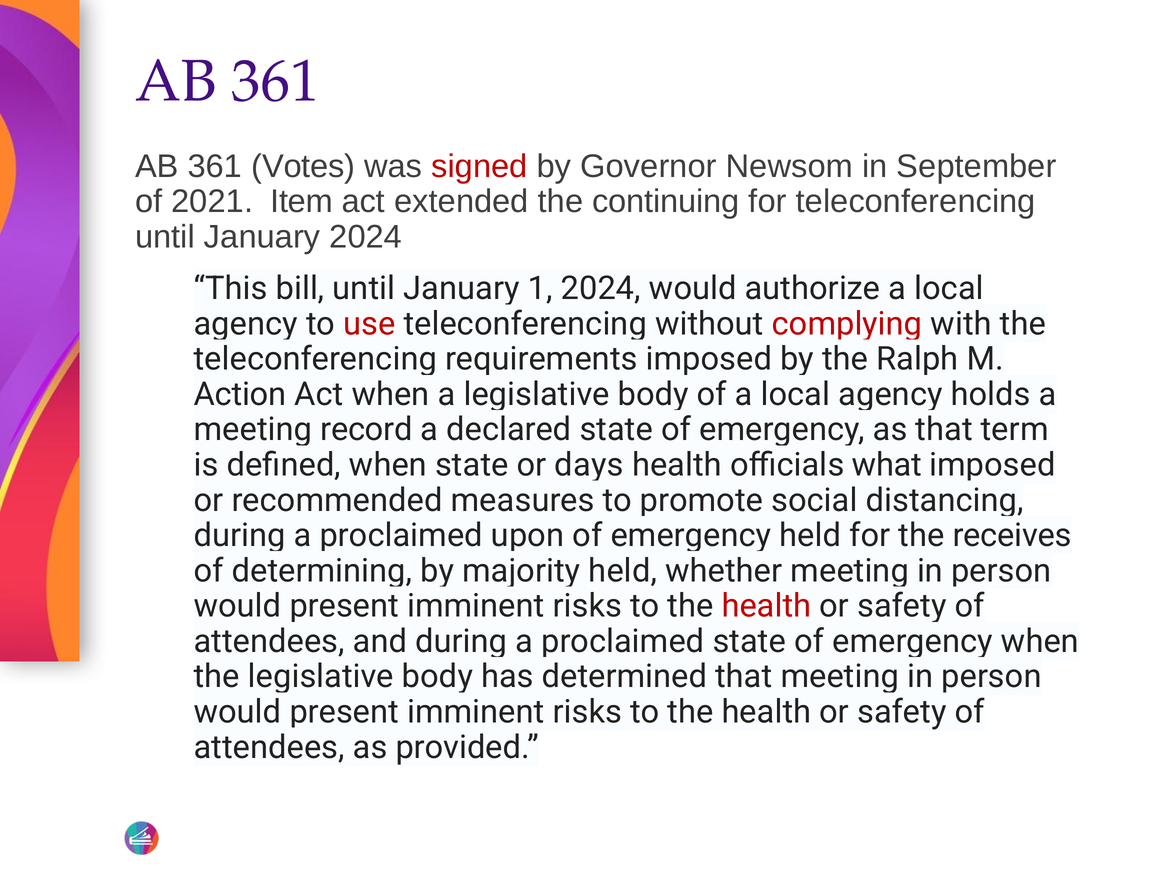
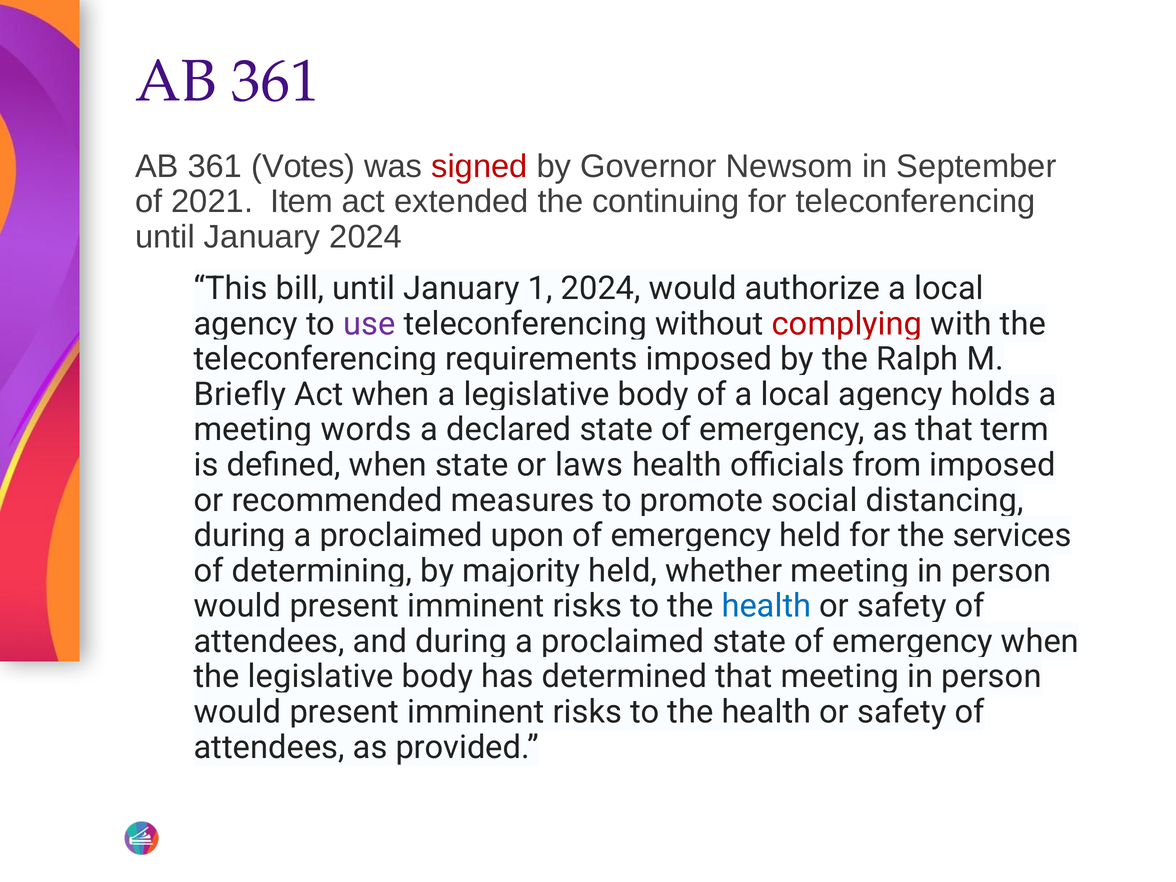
use colour: red -> purple (369, 324)
Action: Action -> Briefly (240, 394)
record: record -> words (366, 430)
days: days -> laws (589, 465)
what: what -> from (887, 465)
receives: receives -> services (1012, 536)
health colour: red -> blue (766, 606)
